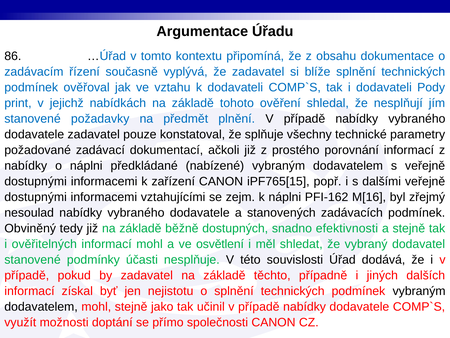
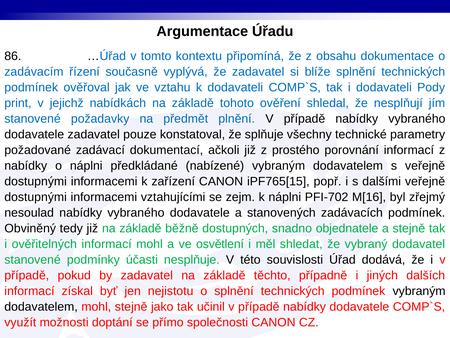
PFI-162: PFI-162 -> PFI-702 (327, 197)
efektivnosti: efektivnosti -> objednatele (347, 228)
